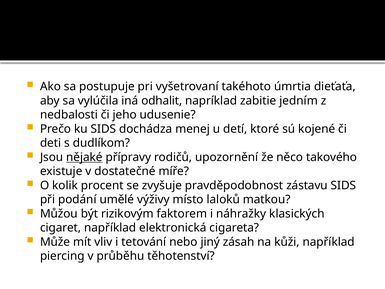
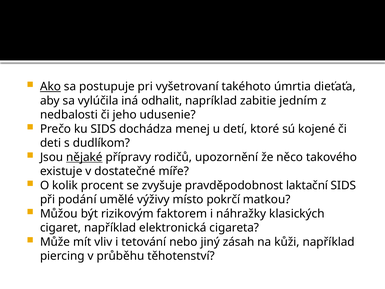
Ako underline: none -> present (50, 86)
zástavu: zástavu -> laktační (307, 185)
laloků: laloků -> pokrčí (223, 199)
